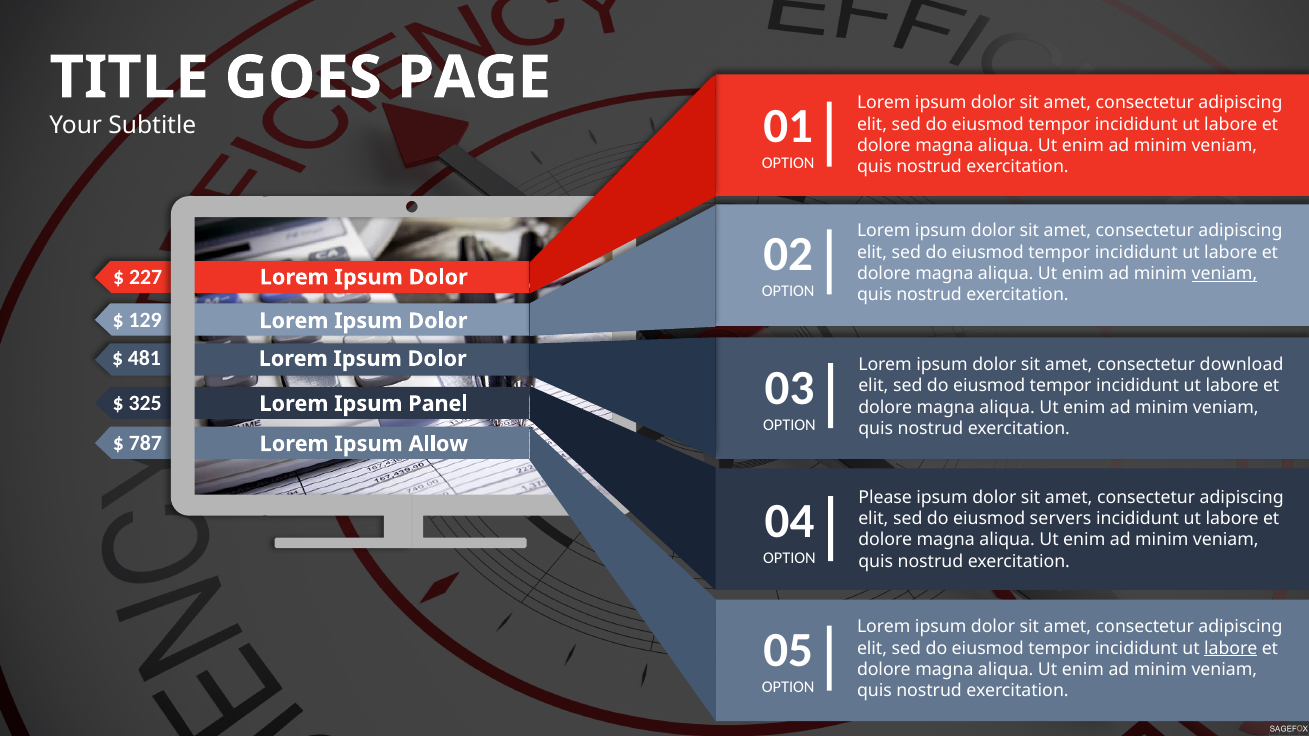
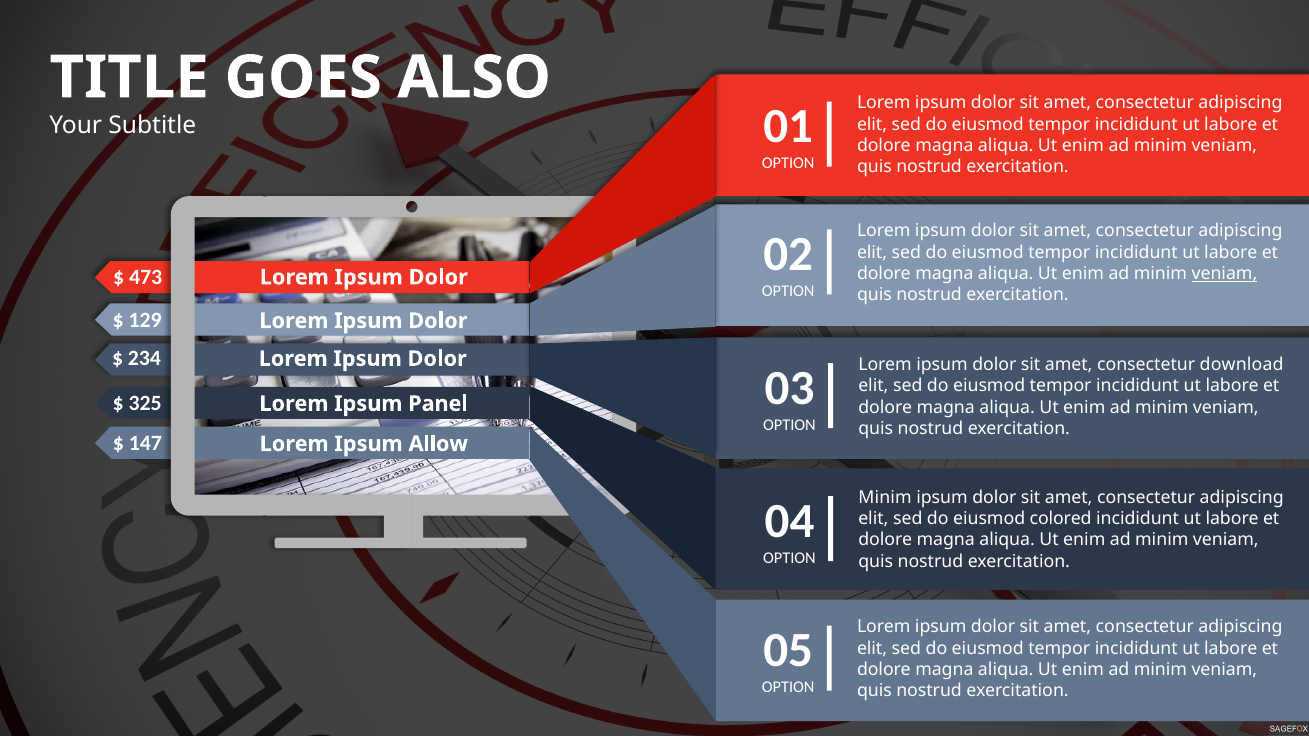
PAGE: PAGE -> ALSO (474, 78)
227: 227 -> 473 (146, 277)
481: 481 -> 234 (144, 359)
787: 787 -> 147 (145, 444)
Please: Please -> Minim (885, 498)
servers: servers -> colored (1061, 519)
labore underline: present -> none (1231, 649)
